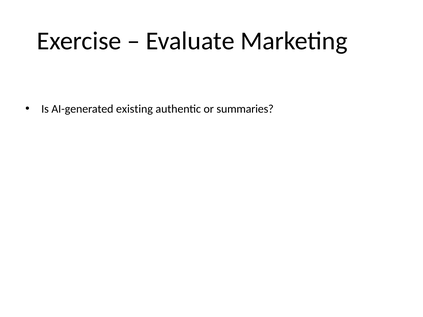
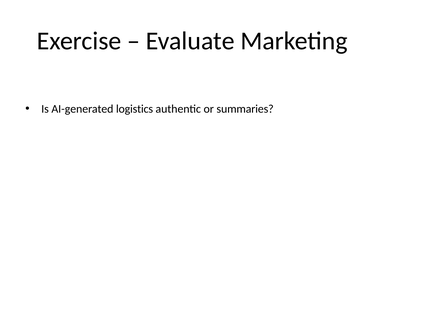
existing: existing -> logistics (135, 109)
